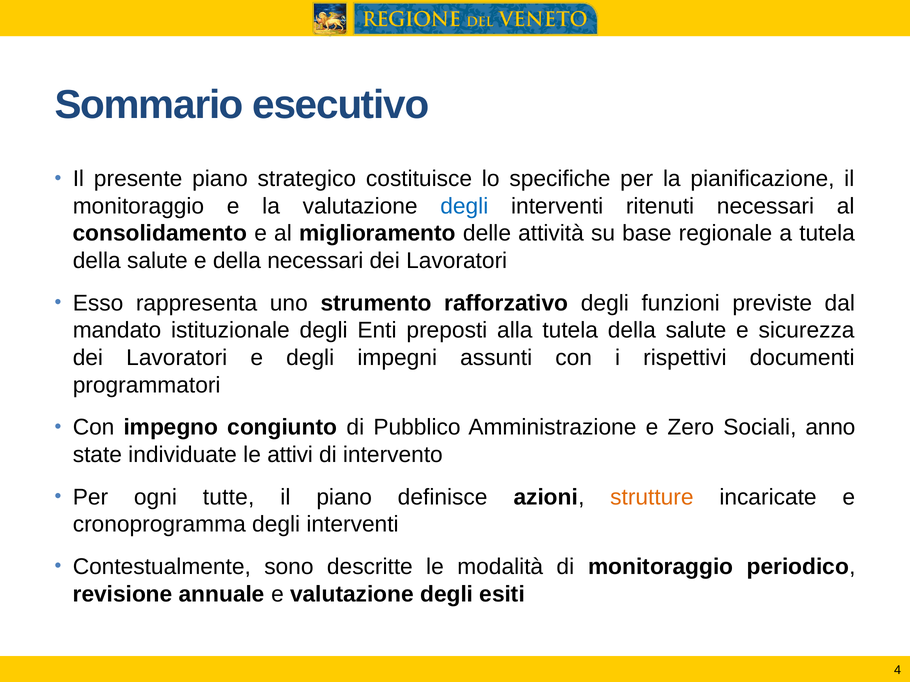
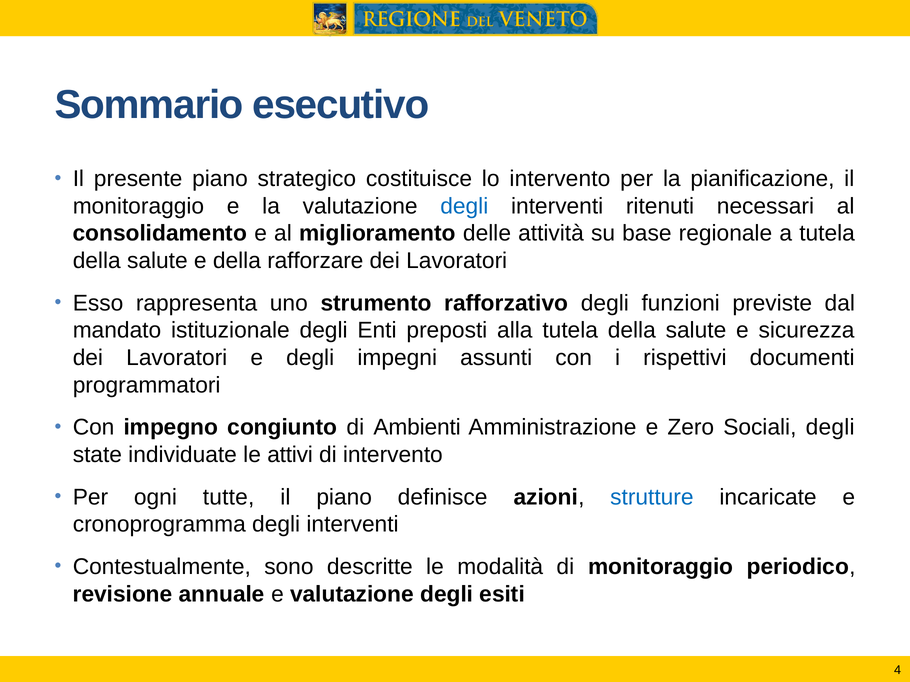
lo specifiche: specifiche -> intervento (560, 179)
della necessari: necessari -> rafforzare (315, 261)
Pubblico: Pubblico -> Ambienti (417, 428)
Sociali anno: anno -> degli (830, 428)
strutture colour: orange -> blue (652, 498)
